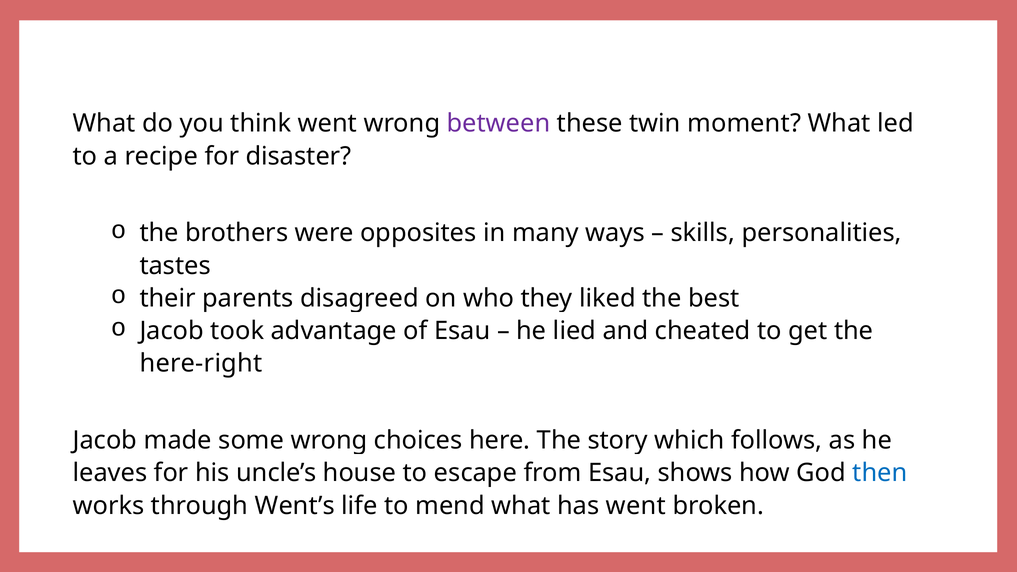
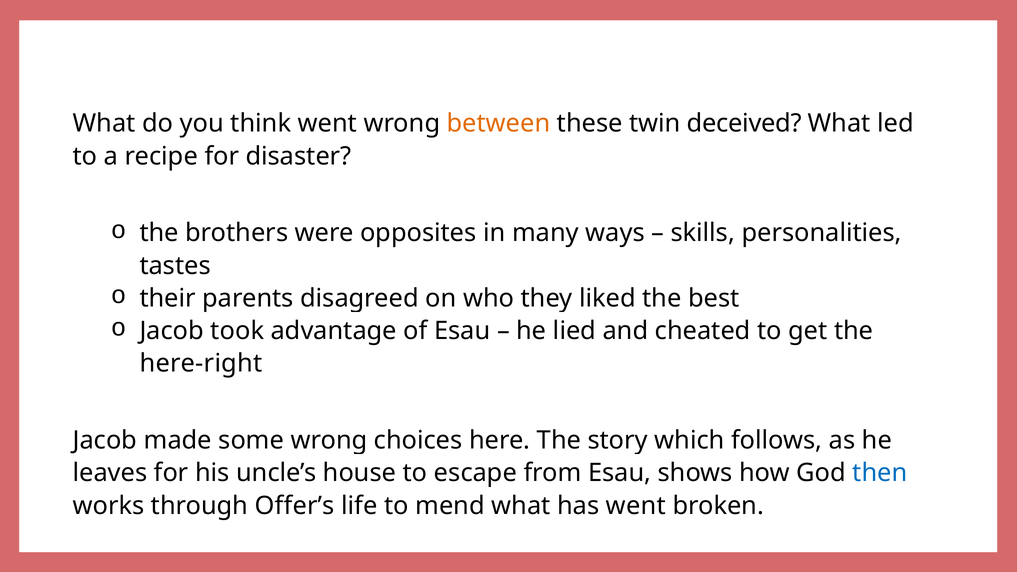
between colour: purple -> orange (499, 124)
moment: moment -> deceived (744, 124)
Went’s: Went’s -> Offer’s (295, 506)
